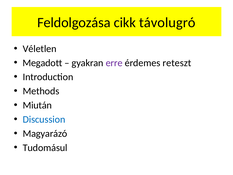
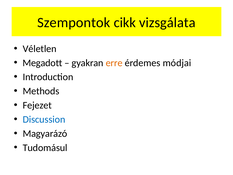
Feldolgozása: Feldolgozása -> Szempontok (74, 23)
távolugró: távolugró -> vizsgálata (167, 23)
erre colour: purple -> orange (114, 63)
reteszt: reteszt -> módjai (177, 63)
Miután: Miután -> Fejezet (37, 105)
